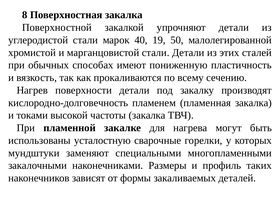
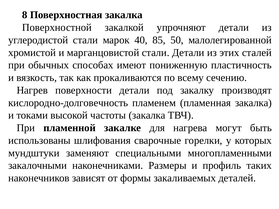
19: 19 -> 85 (159, 40)
усталостную: усталостную -> шлифования (102, 141)
